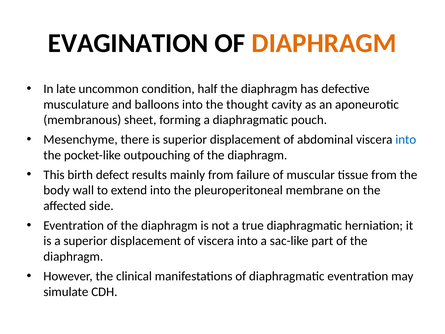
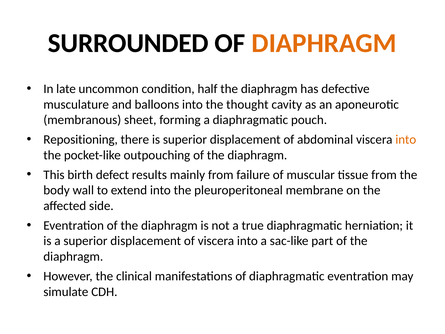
EVAGINATION: EVAGINATION -> SURROUNDED (128, 43)
Mesenchyme: Mesenchyme -> Repositioning (81, 139)
into colour: blue -> orange (406, 139)
